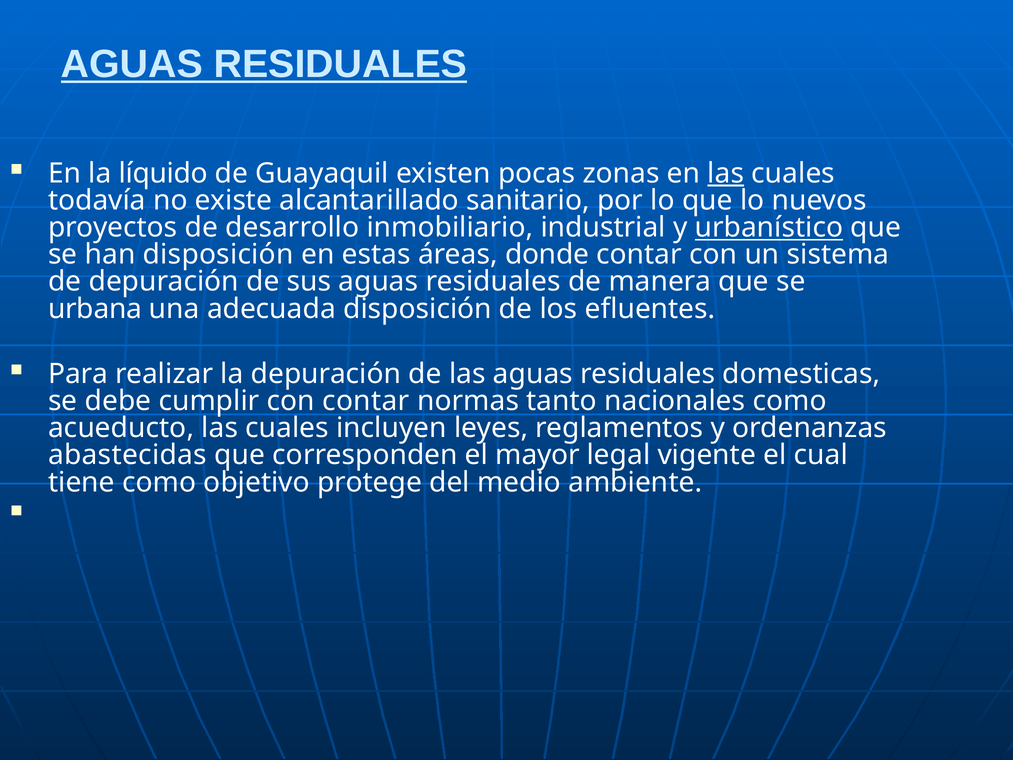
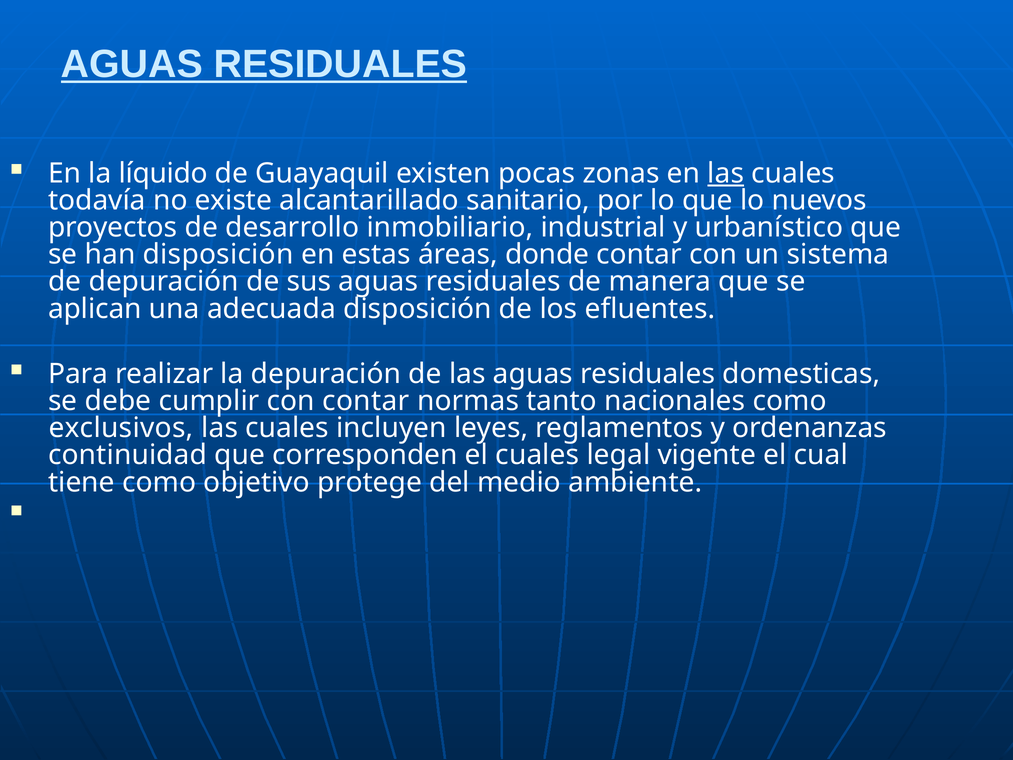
urbanístico underline: present -> none (769, 227)
urbana: urbana -> aplican (95, 309)
acueducto: acueducto -> exclusivos (121, 428)
abastecidas: abastecidas -> continuidad (128, 455)
el mayor: mayor -> cuales (537, 455)
